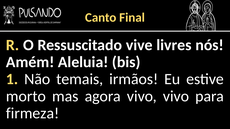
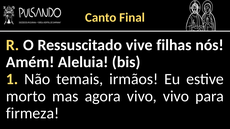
livres: livres -> filhas (174, 45)
